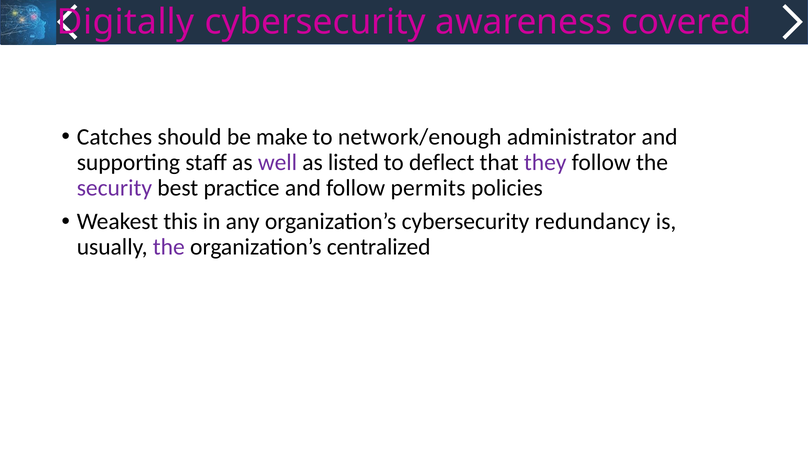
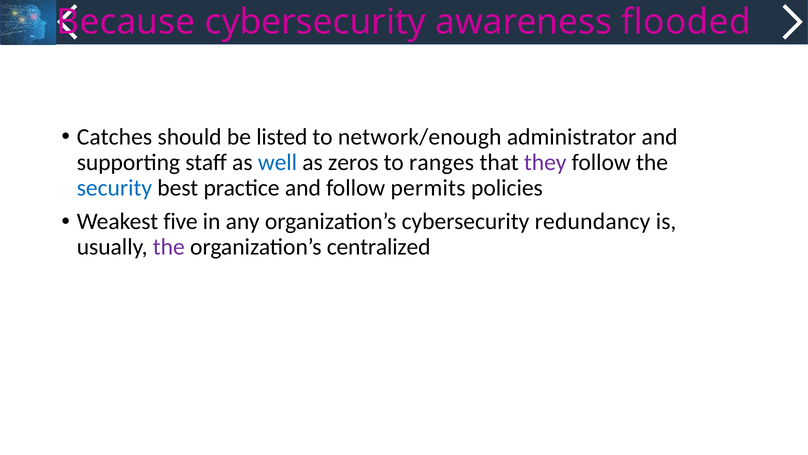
Digitally: Digitally -> Because (126, 22)
covered: covered -> flooded (686, 22)
make: make -> listed (282, 137)
well colour: purple -> blue (277, 162)
listed: listed -> zeros (353, 162)
deflect: deflect -> ranges (442, 162)
security colour: purple -> blue (114, 188)
this: this -> five (181, 221)
